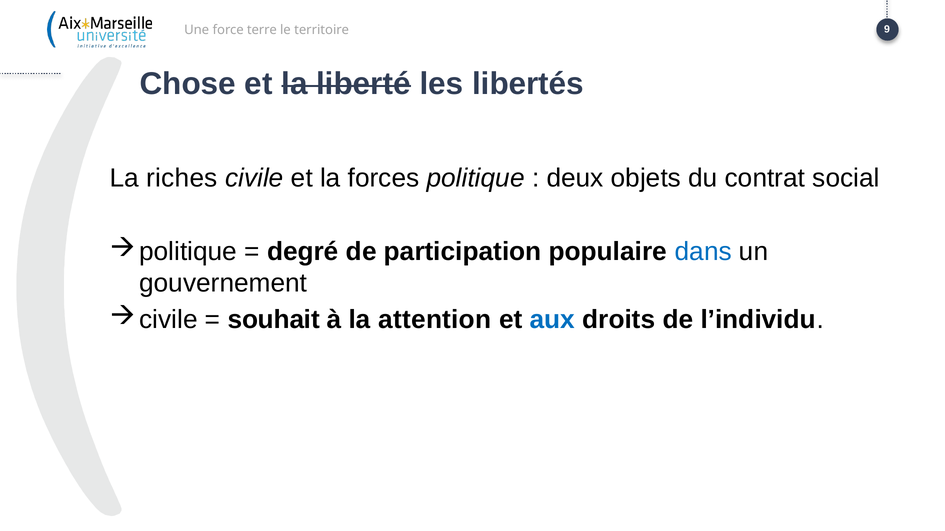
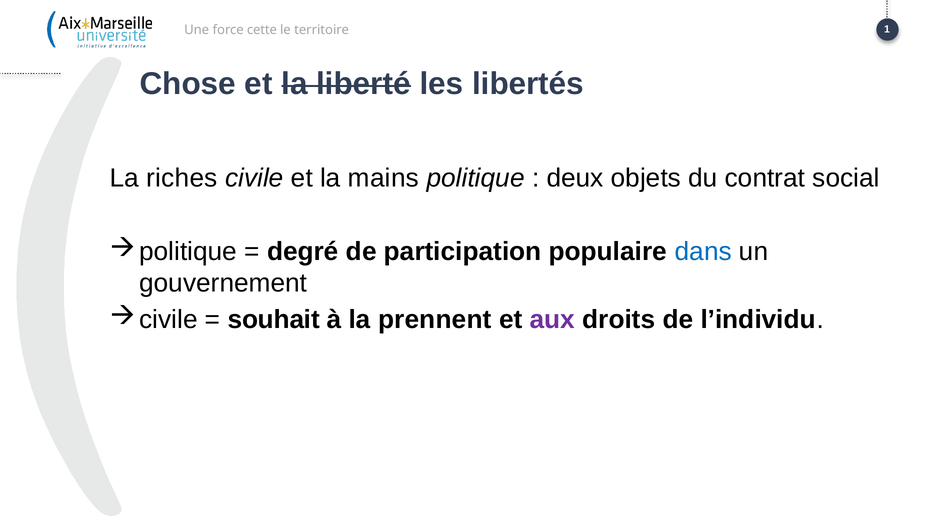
terre: terre -> cette (262, 30)
9: 9 -> 1 (887, 29)
forces: forces -> mains (383, 178)
attention: attention -> prennent (435, 320)
aux colour: blue -> purple (552, 320)
